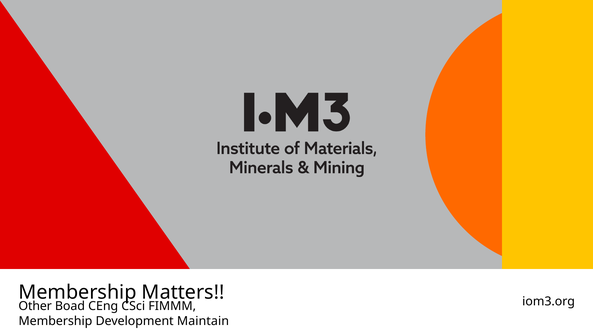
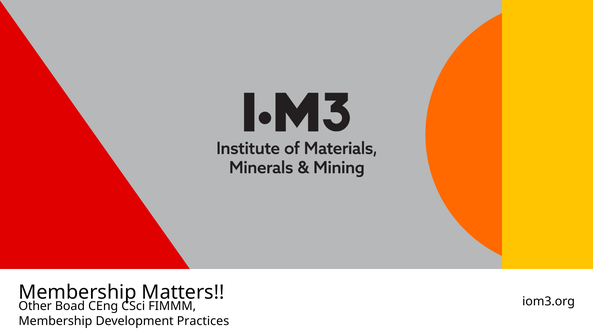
Maintain: Maintain -> Practices (203, 321)
